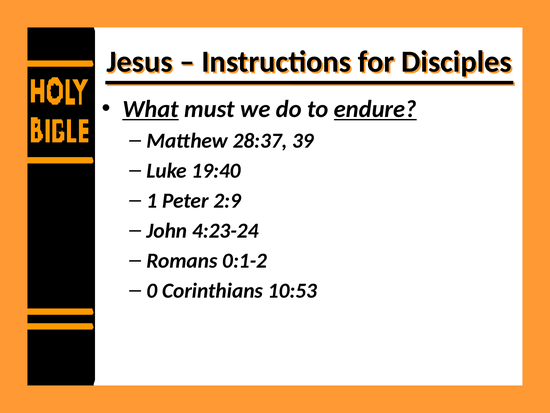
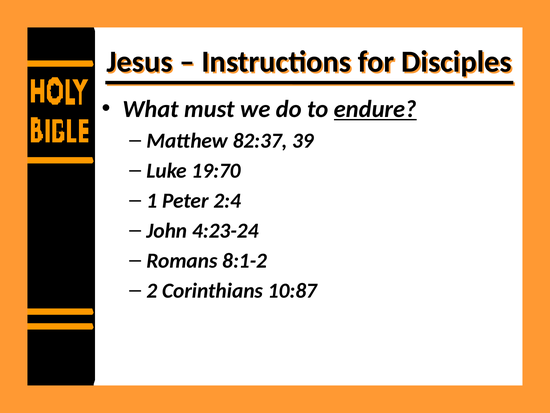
What underline: present -> none (151, 109)
28:37: 28:37 -> 82:37 (260, 141)
19:40: 19:40 -> 19:70 (216, 171)
2:9: 2:9 -> 2:4 (227, 201)
0:1-2: 0:1-2 -> 8:1-2 (245, 260)
0: 0 -> 2 (152, 290)
10:53: 10:53 -> 10:87 (292, 290)
